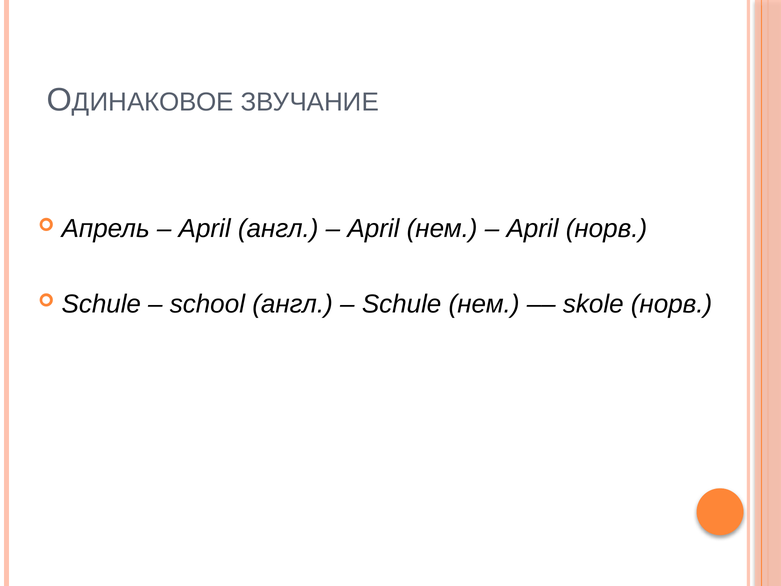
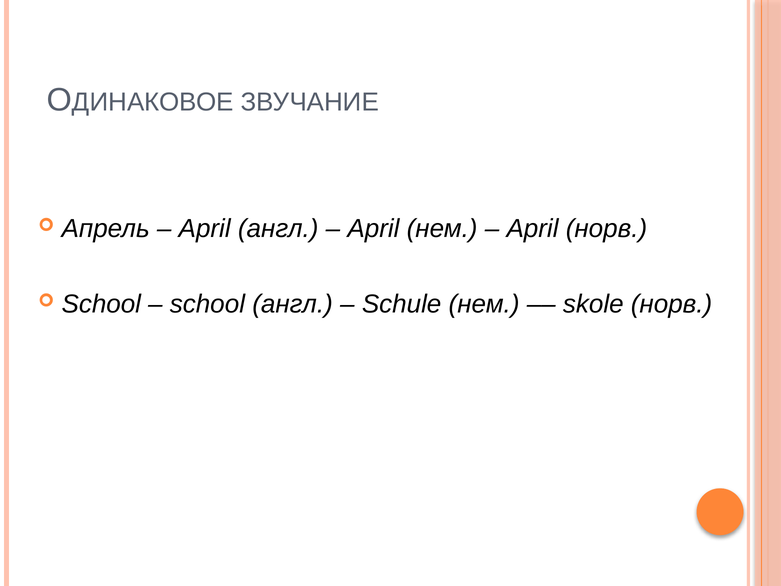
Schule: Schule -> School (101, 304)
